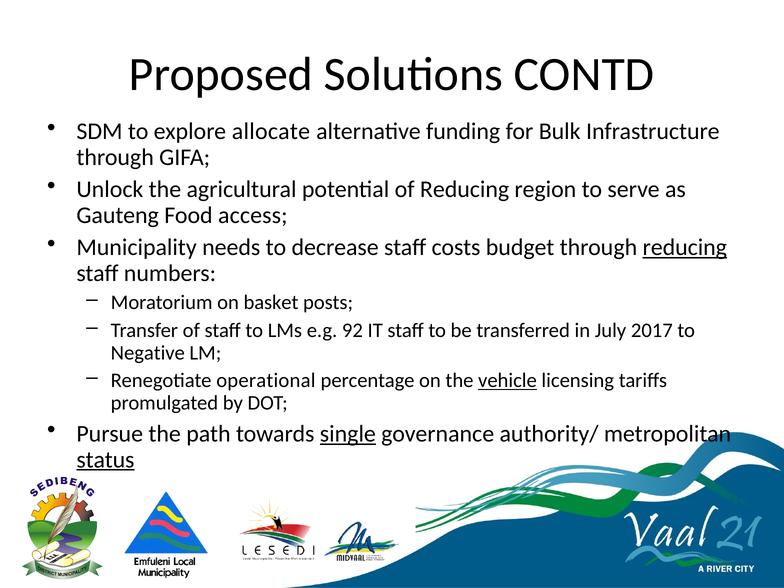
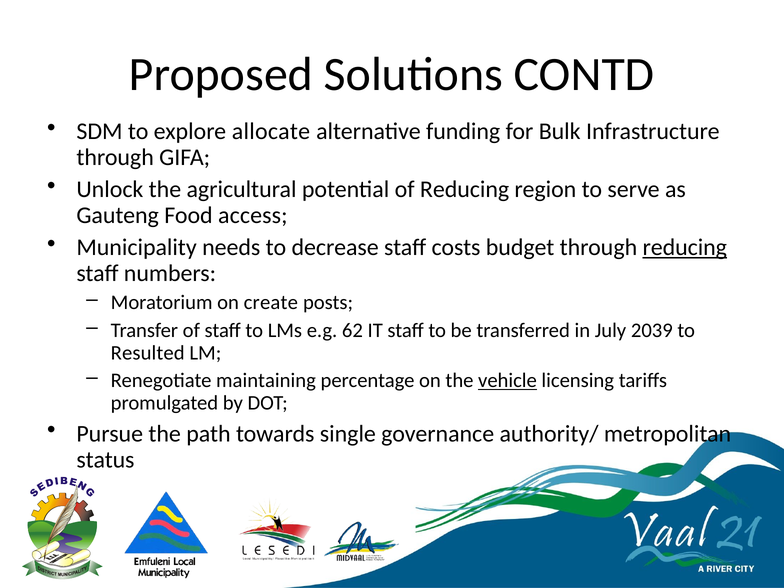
basket: basket -> create (271, 303)
92: 92 -> 62 (352, 330)
2017: 2017 -> 2039 (652, 330)
Negative: Negative -> Resulted (148, 353)
operational: operational -> maintaining (266, 381)
single underline: present -> none (348, 434)
status underline: present -> none (105, 460)
